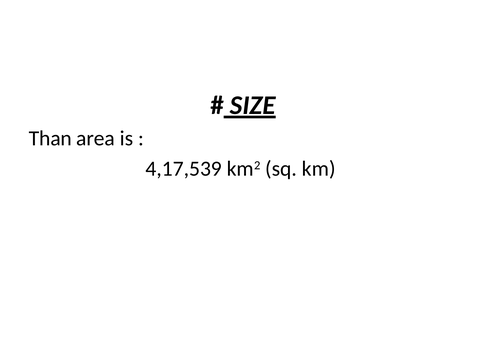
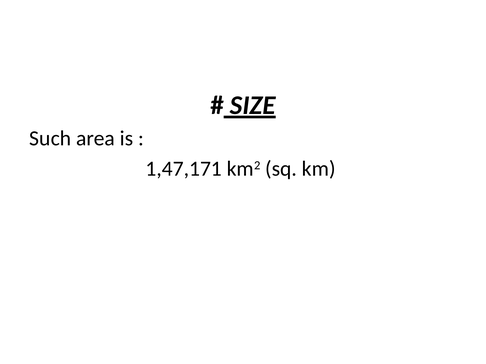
Than: Than -> Such (50, 139)
4,17,539: 4,17,539 -> 1,47,171 (184, 169)
